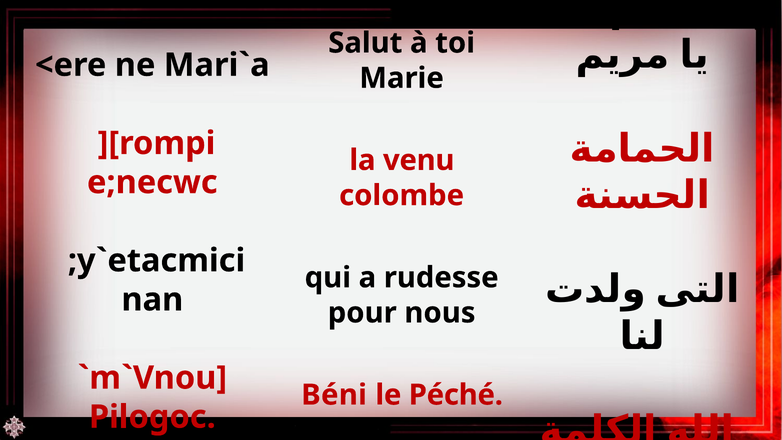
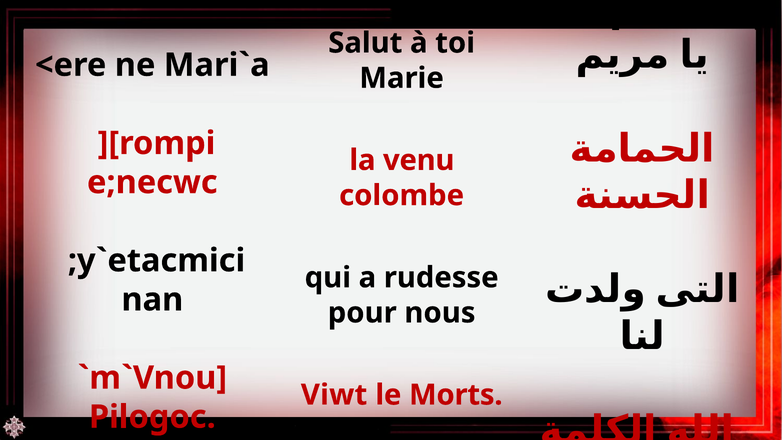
Béni: Béni -> Viwt (334, 395)
Péché: Péché -> Morts (456, 395)
